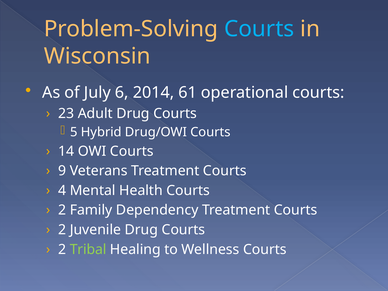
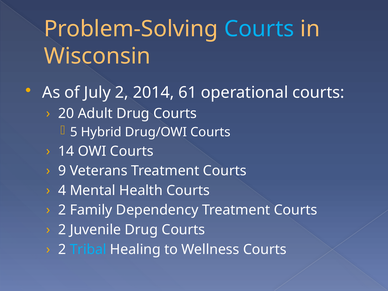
July 6: 6 -> 2 (122, 93)
23: 23 -> 20 (66, 113)
Tribal colour: light green -> light blue (88, 249)
